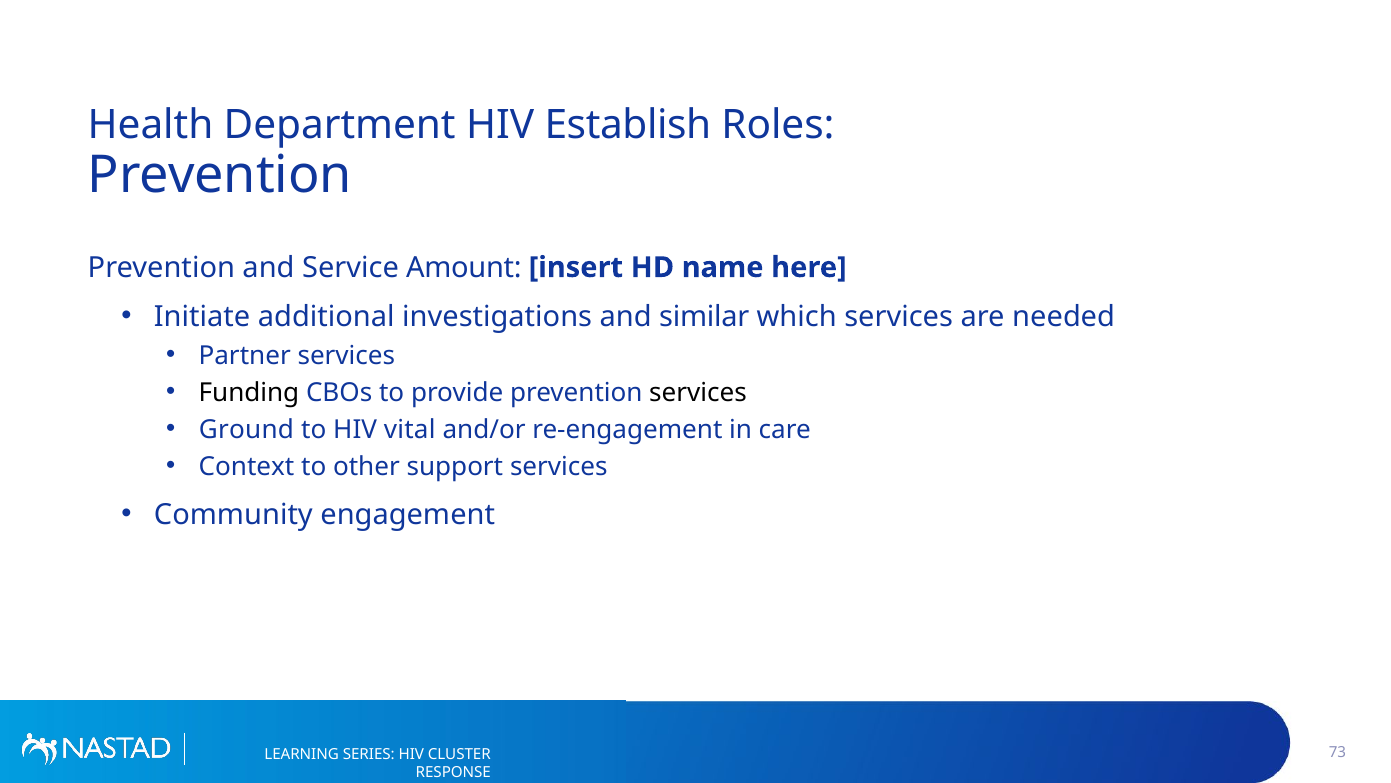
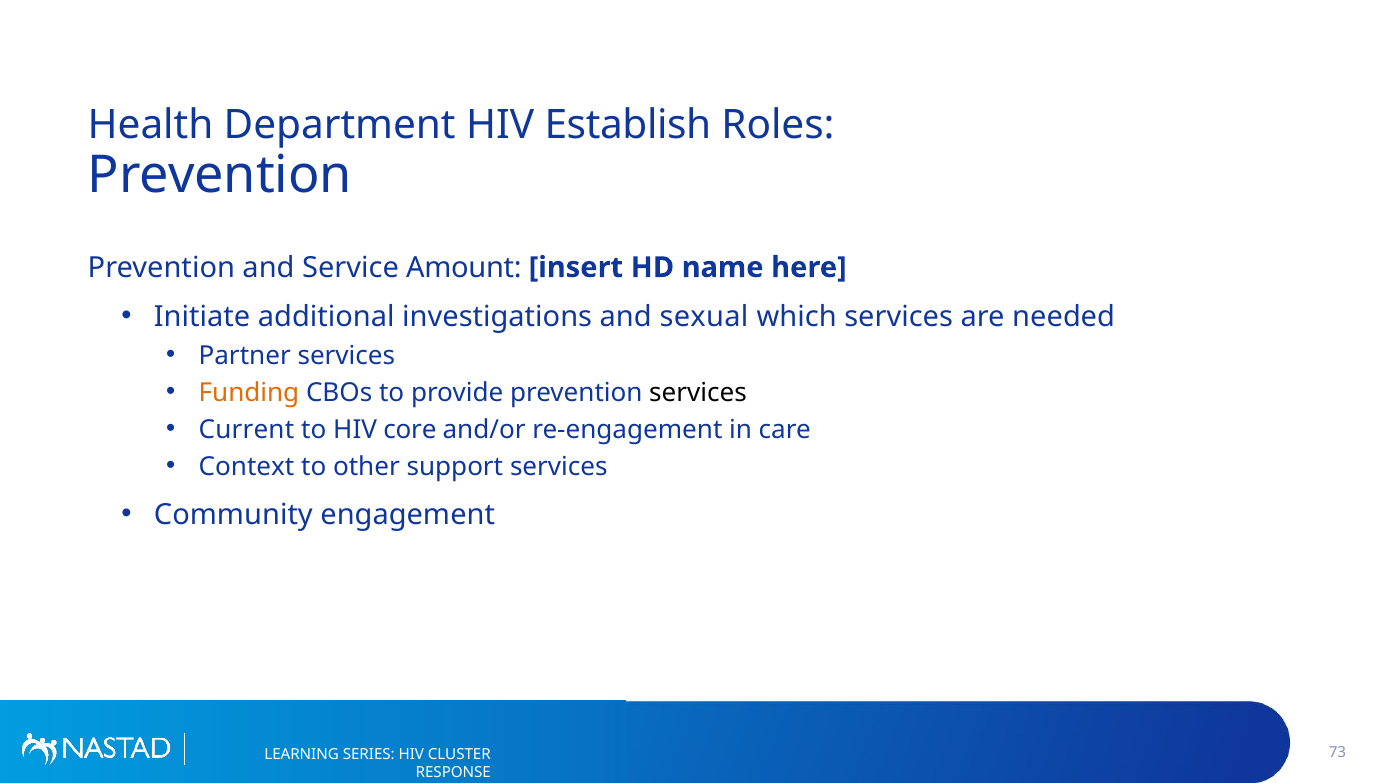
similar: similar -> sexual (704, 317)
Funding colour: black -> orange (249, 392)
Ground: Ground -> Current (246, 429)
vital: vital -> core (410, 429)
